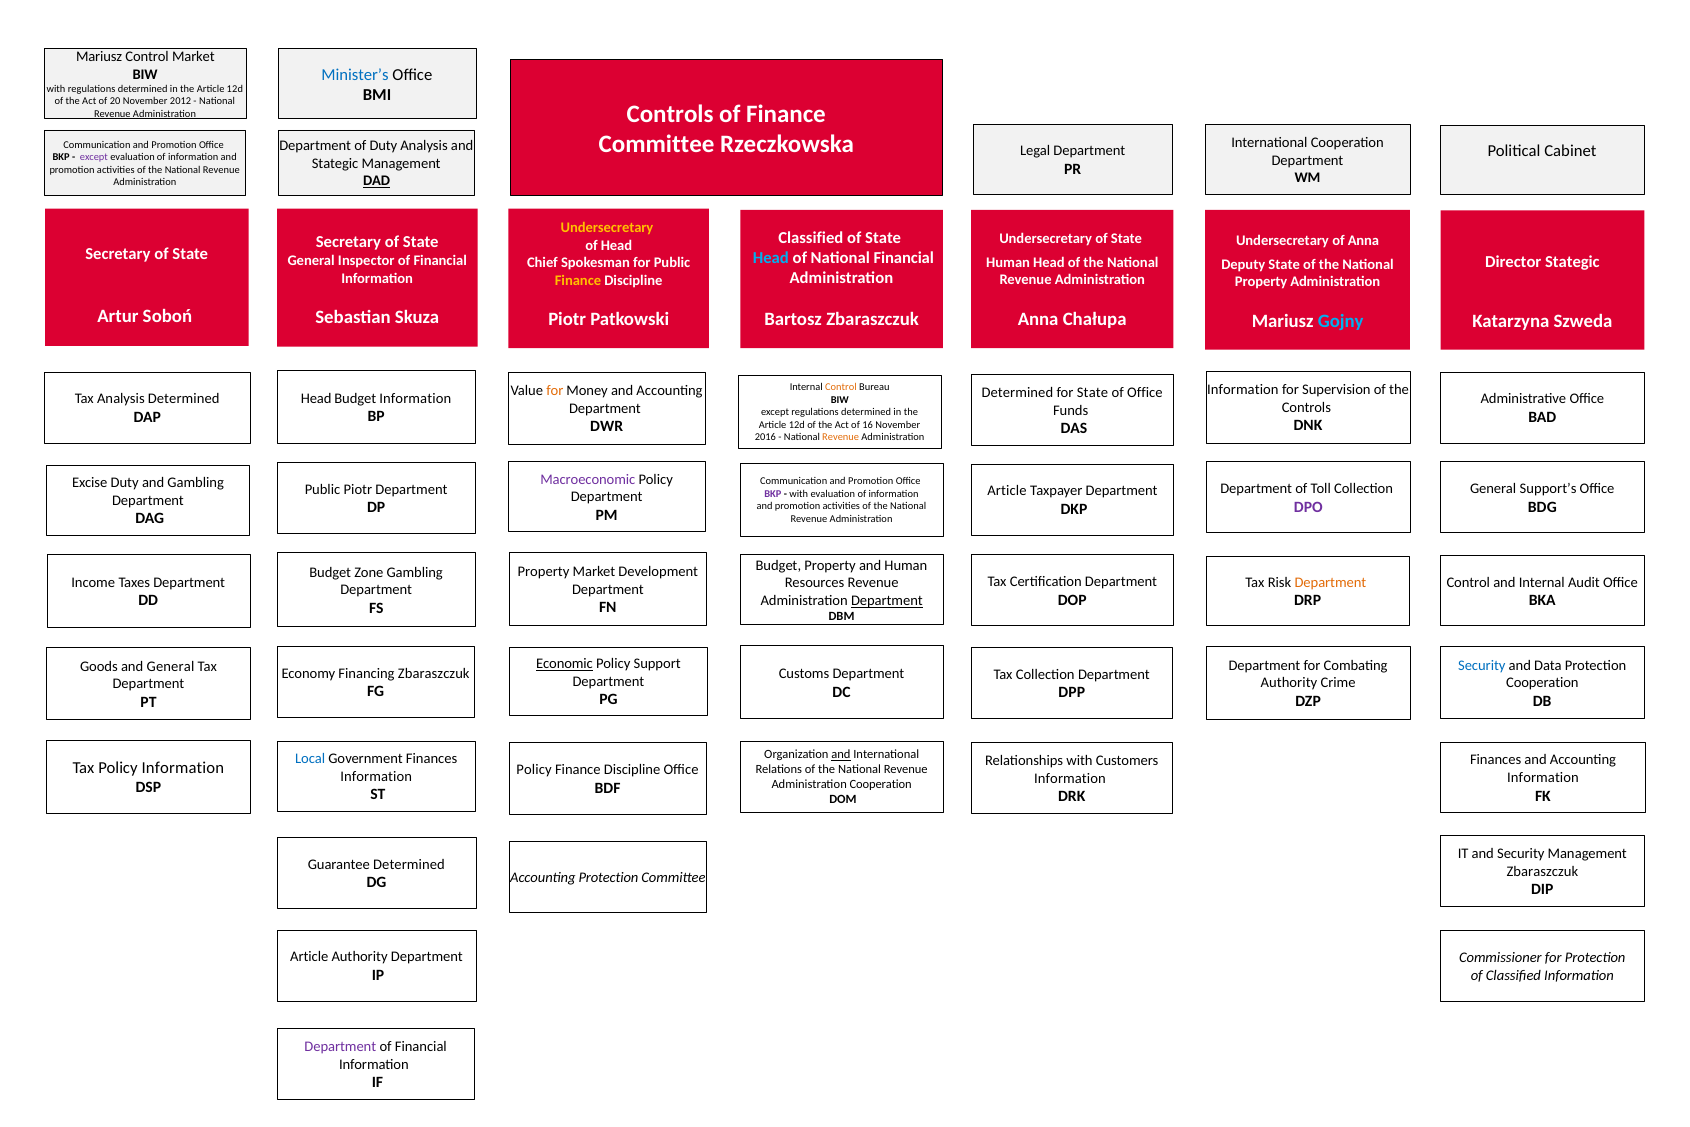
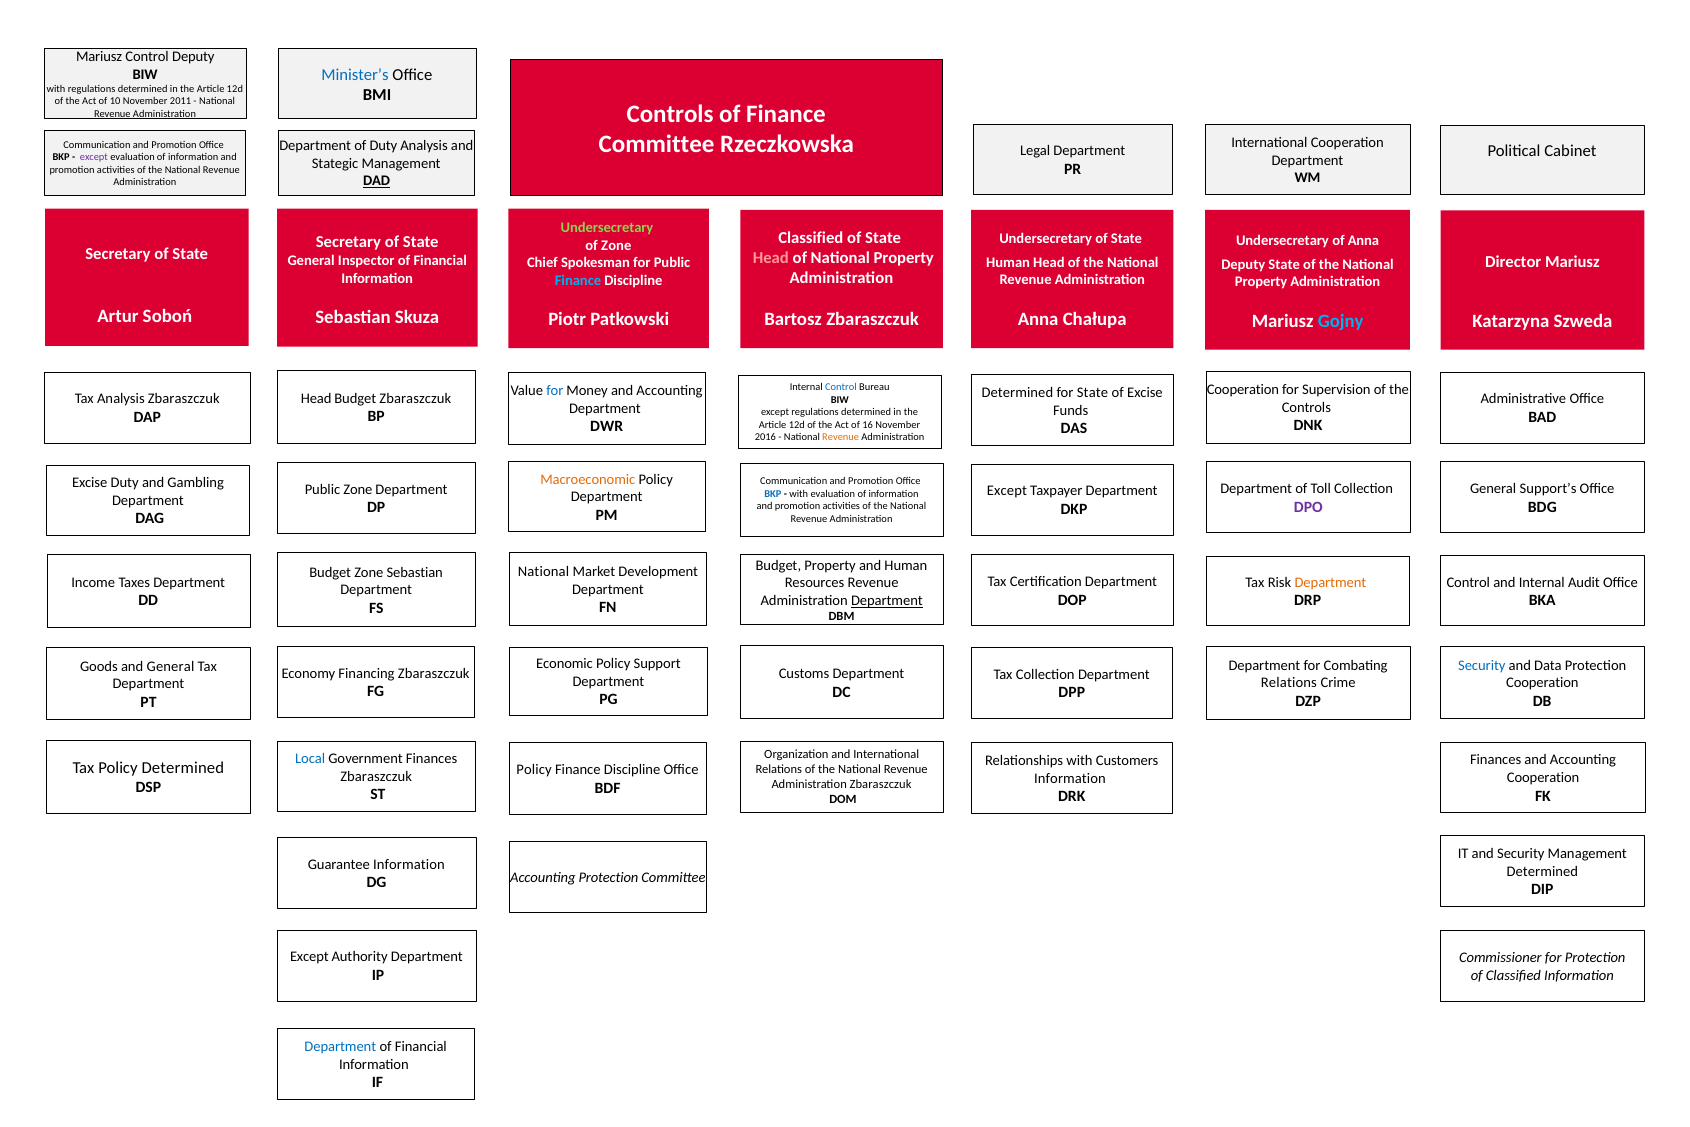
Control Market: Market -> Deputy (193, 57)
20: 20 -> 10 (115, 101)
2012: 2012 -> 2011 (181, 101)
Undersecretary colour: yellow -> light green (607, 228)
of Head: Head -> Zone (616, 245)
Head colour: light blue -> pink (771, 258)
of National Financial: Financial -> Property (904, 258)
Director Stategic: Stategic -> Mariusz (1572, 262)
Finance colour: yellow -> light blue (578, 280)
Control colour: orange -> blue (841, 387)
Information: Information -> Cooperation (1243, 390)
for colour: orange -> blue (555, 391)
of Office: Office -> Excise (1145, 393)
Budget Information: Information -> Zbaraszczuk (415, 398)
Analysis Determined: Determined -> Zbaraszczuk (184, 399)
Macroeconomic colour: purple -> orange (588, 479)
Public Piotr: Piotr -> Zone (358, 489)
Article: Article -> Except (1007, 491)
BKP colour: purple -> blue (773, 494)
Property: Property -> National (543, 572)
Zone Gambling: Gambling -> Sebastian (415, 572)
Economic underline: present -> none (564, 664)
Authority: Authority -> Relations (1289, 683)
and underline: present -> none (841, 755)
Policy Information: Information -> Determined (183, 768)
Information: Information -> Zbaraszczuk (376, 776)
Information: Information -> Cooperation (1543, 777)
Administration Cooperation: Cooperation -> Zbaraszczuk (881, 785)
Guarantee Determined: Determined -> Information (409, 864)
Zbaraszczuk: Zbaraszczuk -> Determined (1542, 871)
Article: Article -> Except (309, 957)
Department colour: purple -> blue (340, 1047)
